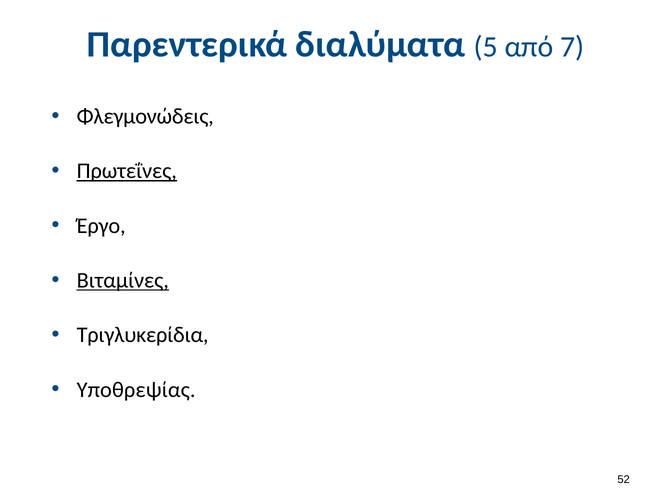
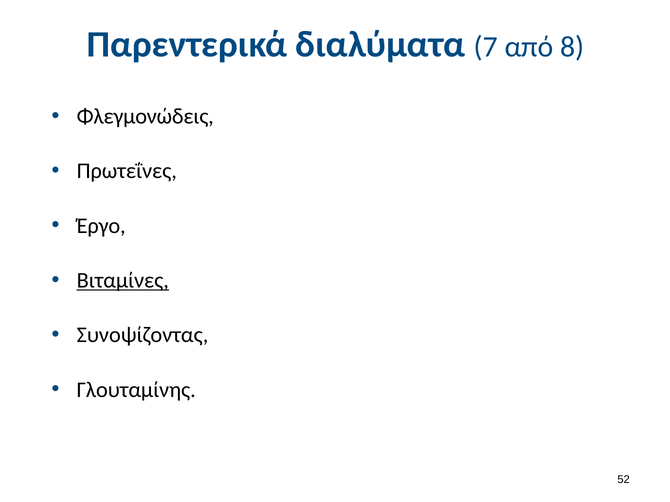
5: 5 -> 7 (486, 47)
7: 7 -> 8 (572, 47)
Πρωτεΐνες underline: present -> none (127, 171)
Τριγλυκερίδια: Τριγλυκερίδια -> Συνοψίζοντας (142, 335)
Υποθρεψίας: Υποθρεψίας -> Γλουταμίνης (136, 390)
